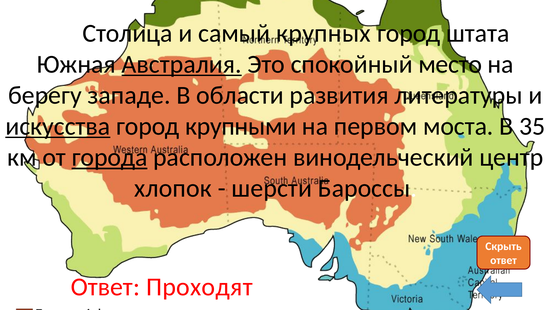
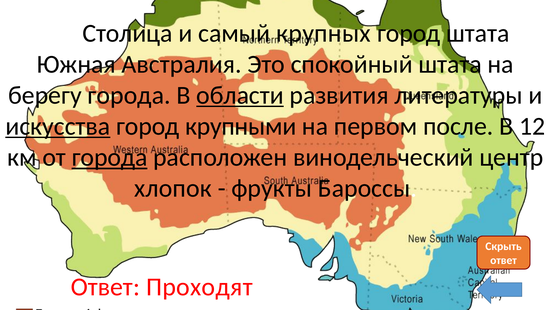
Австралия underline: present -> none (182, 64)
спокойный место: место -> штата (450, 64)
берегу западе: западе -> города (129, 95)
области underline: none -> present (240, 95)
моста: моста -> после (458, 126)
35: 35 -> 12 (532, 126)
шерсти: шерсти -> фрукты (272, 188)
